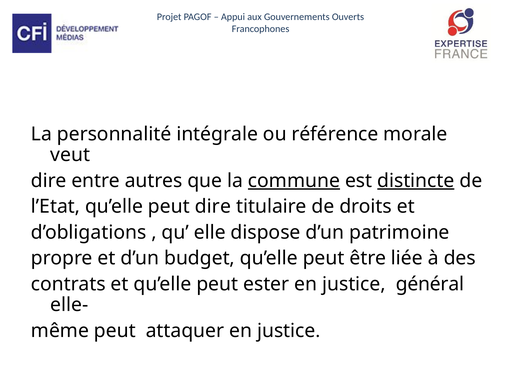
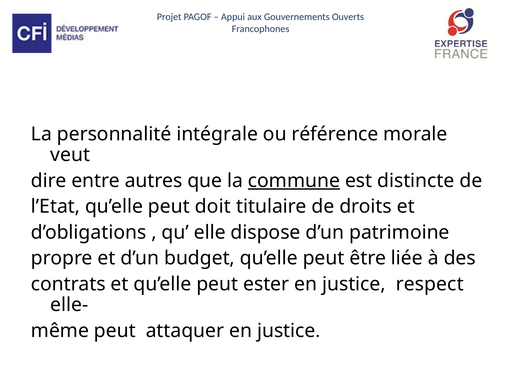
distincte underline: present -> none (416, 181)
peut dire: dire -> doit (213, 207)
général: général -> respect (430, 284)
